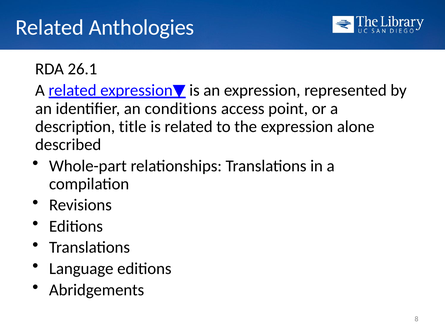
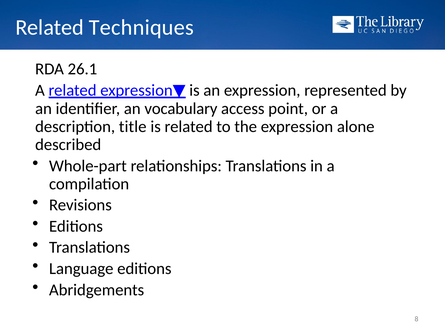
Anthologies: Anthologies -> Techniques (141, 28)
conditions: conditions -> vocabulary (181, 108)
